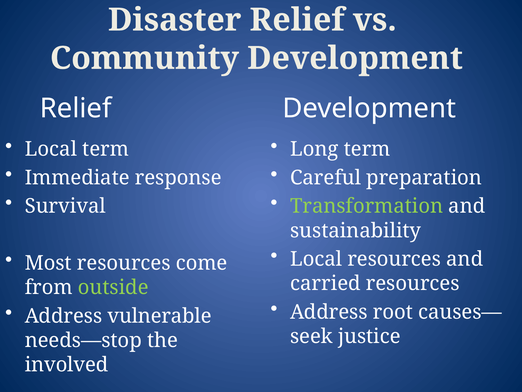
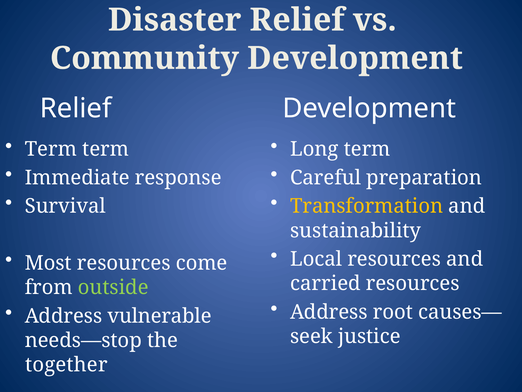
Local: Local -> Term (51, 149)
Transformation colour: light green -> yellow (367, 206)
involved: involved -> together (66, 364)
